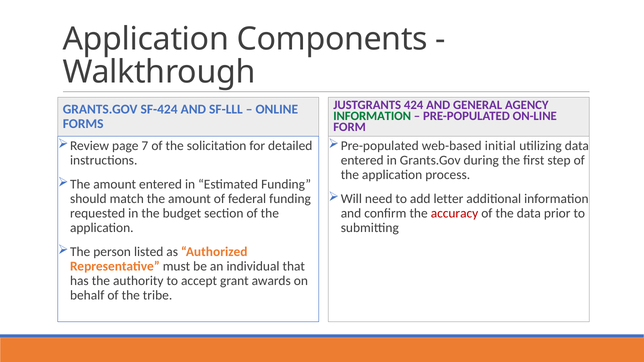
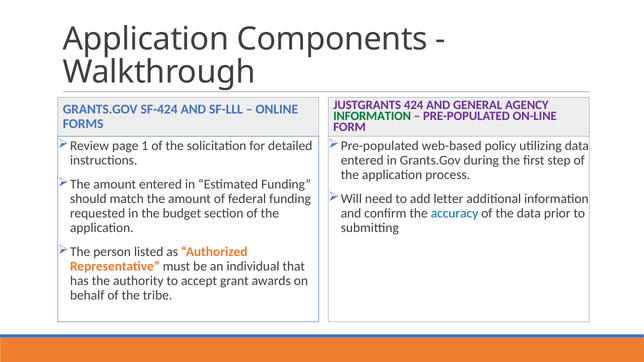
7: 7 -> 1 (145, 146)
initial: initial -> policy (500, 146)
accuracy colour: red -> blue (455, 213)
